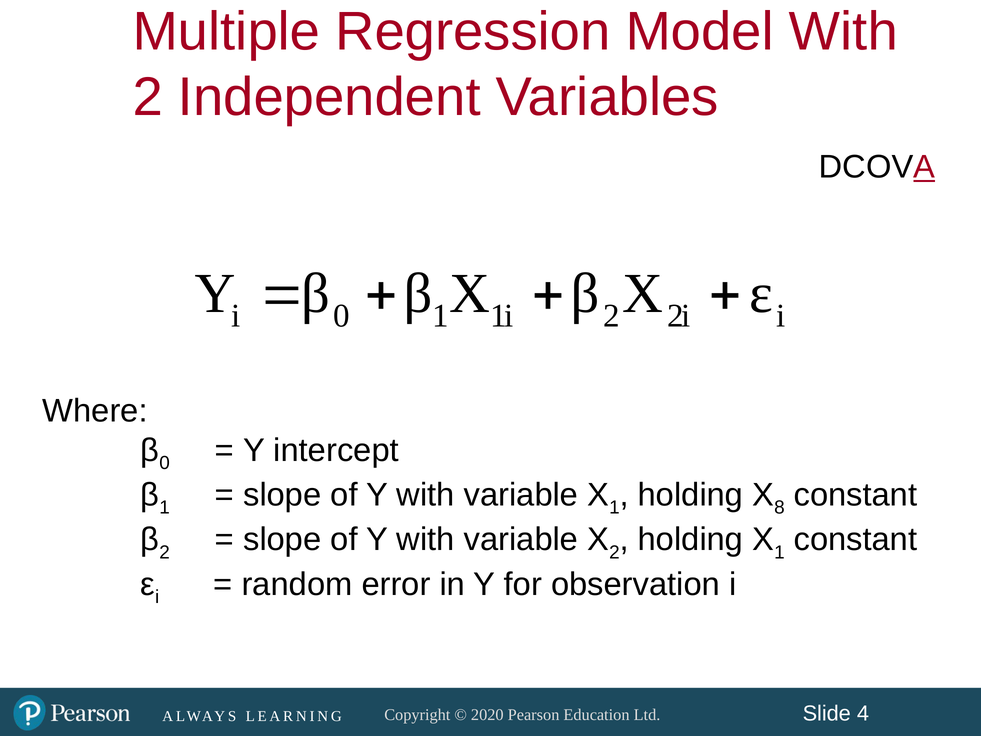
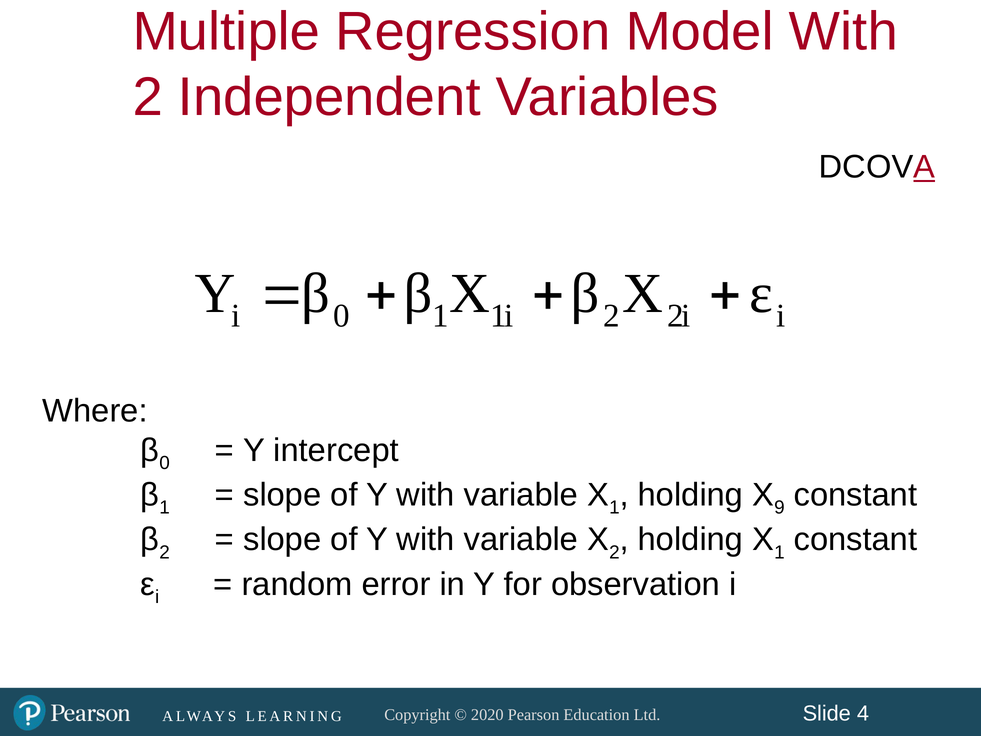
8: 8 -> 9 (779, 508)
